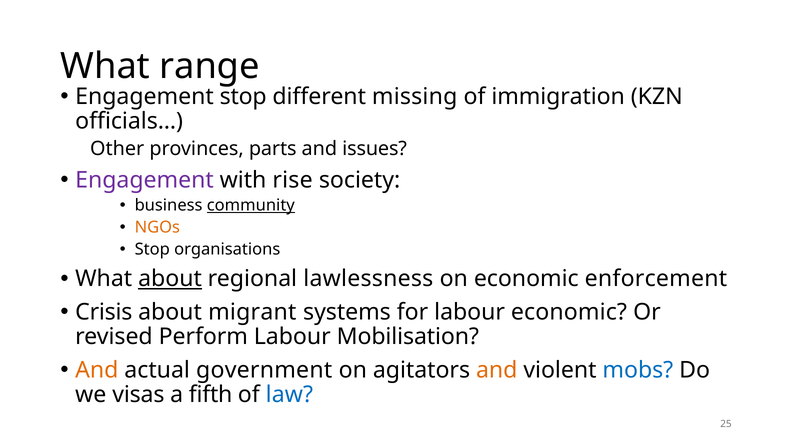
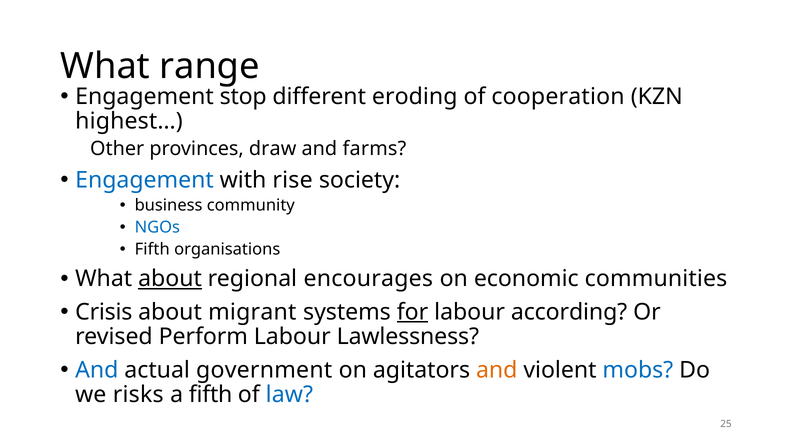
missing: missing -> eroding (415, 97)
immigration: immigration -> cooperation (558, 97)
officials…: officials… -> highest… (129, 121)
parts: parts -> draw (273, 149)
issues: issues -> farms (374, 149)
Engagement colour: purple -> blue (145, 180)
community underline: present -> none (251, 206)
NGOs colour: orange -> blue (157, 228)
Stop: Stop -> Fifth (152, 250)
lawlessness: lawlessness -> encourages (368, 279)
enforcement: enforcement -> communities (656, 279)
for underline: none -> present (413, 312)
labour economic: economic -> according (569, 312)
Mobilisation: Mobilisation -> Lawlessness (408, 337)
And colour: orange -> blue (97, 370)
visas: visas -> risks (138, 395)
